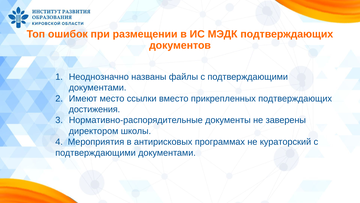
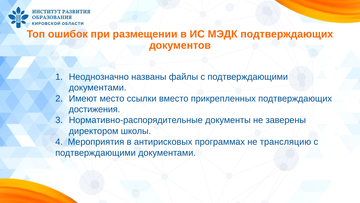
кураторский: кураторский -> трансляцию (285, 142)
